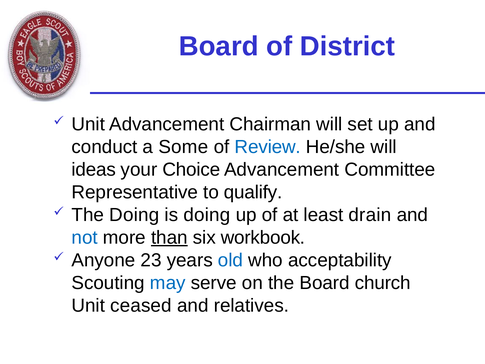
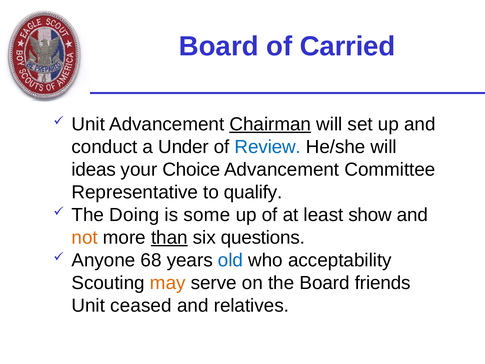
District: District -> Carried (348, 46)
Chairman underline: none -> present (270, 124)
Some: Some -> Under (184, 147)
is doing: doing -> some (207, 215)
drain: drain -> show (370, 215)
not colour: blue -> orange (85, 237)
workbook: workbook -> questions (263, 237)
23: 23 -> 68 (151, 260)
may colour: blue -> orange (168, 283)
church: church -> friends (383, 283)
